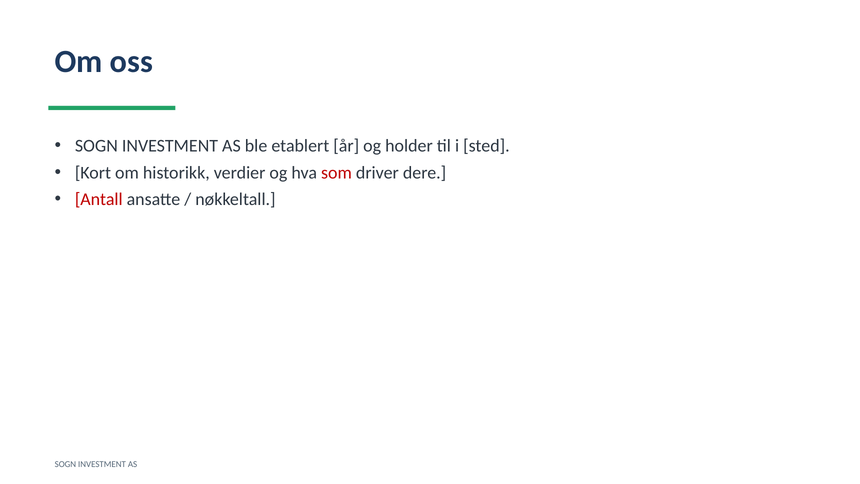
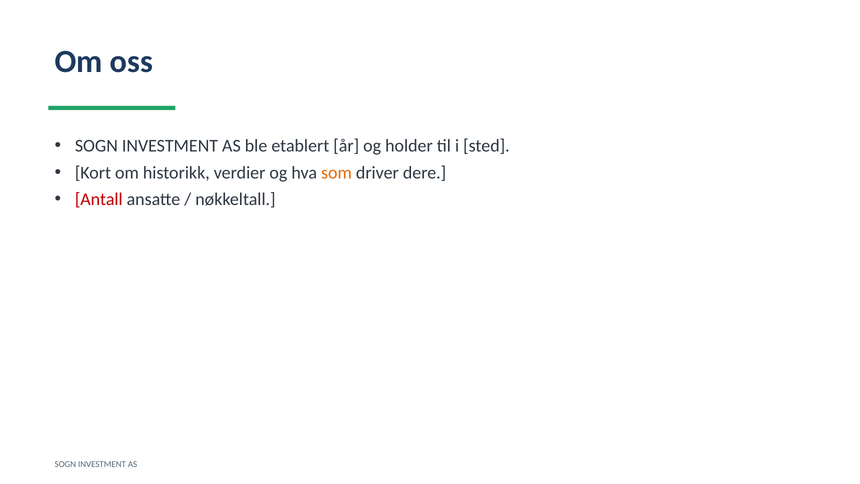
som colour: red -> orange (336, 173)
